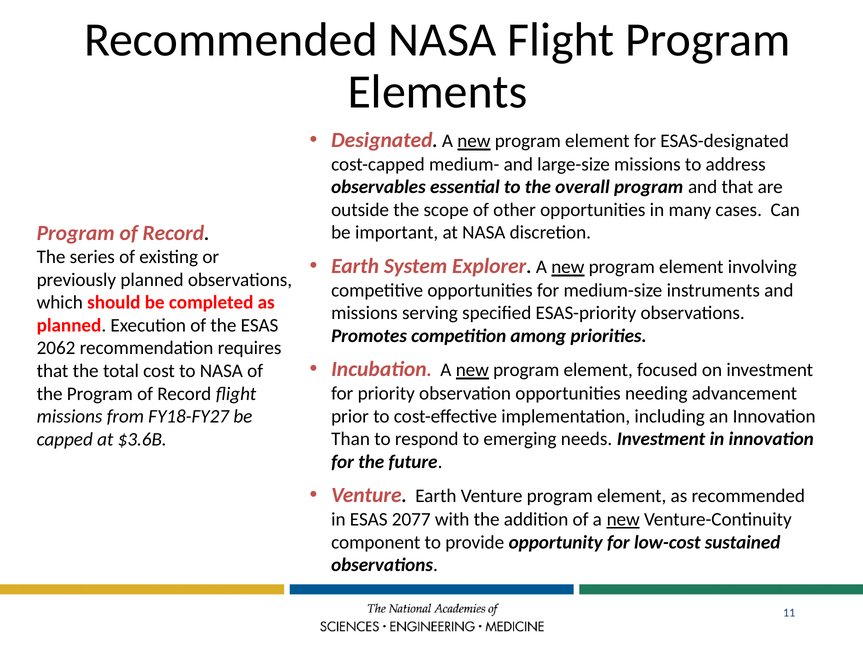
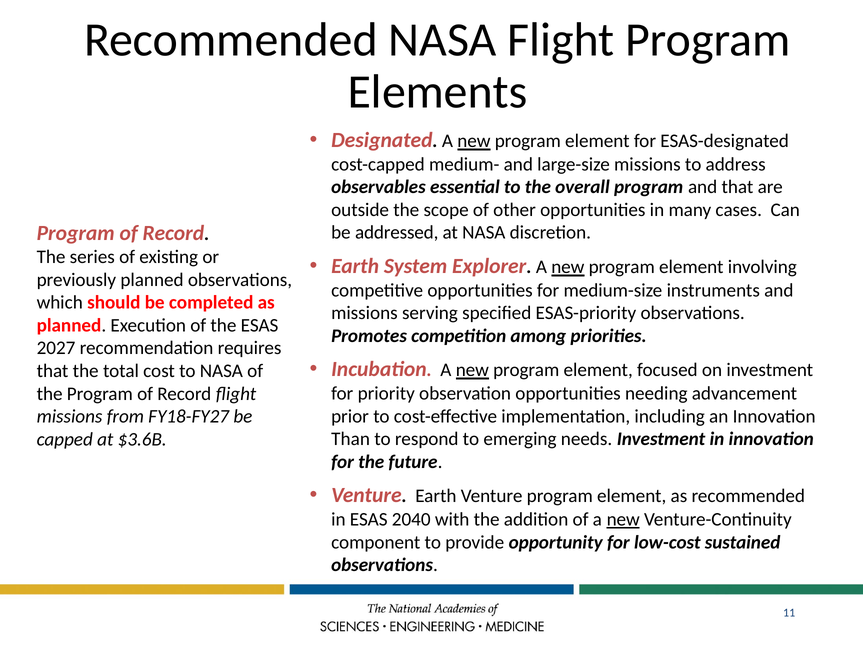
important: important -> addressed (397, 232)
2062: 2062 -> 2027 (56, 348)
2077: 2077 -> 2040 (411, 519)
